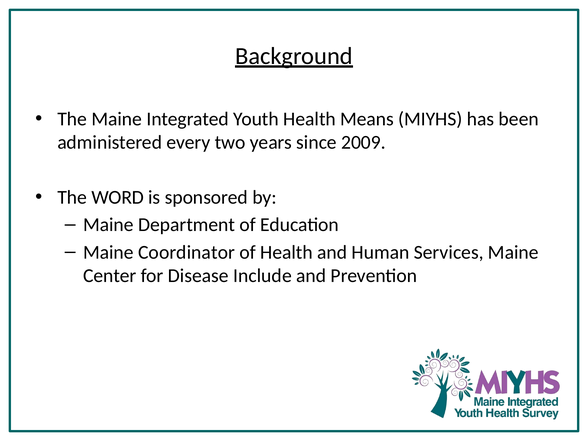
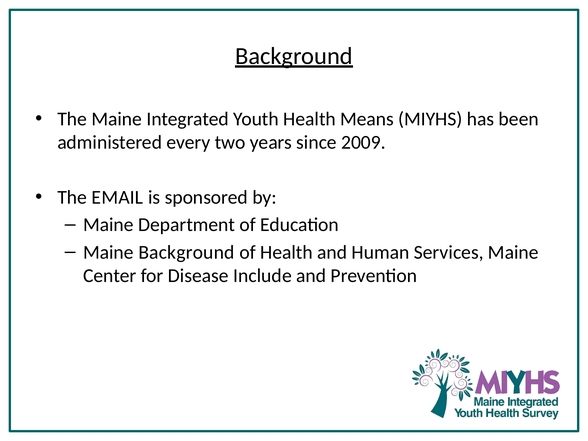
WORD: WORD -> EMAIL (117, 197)
Maine Coordinator: Coordinator -> Background (186, 252)
